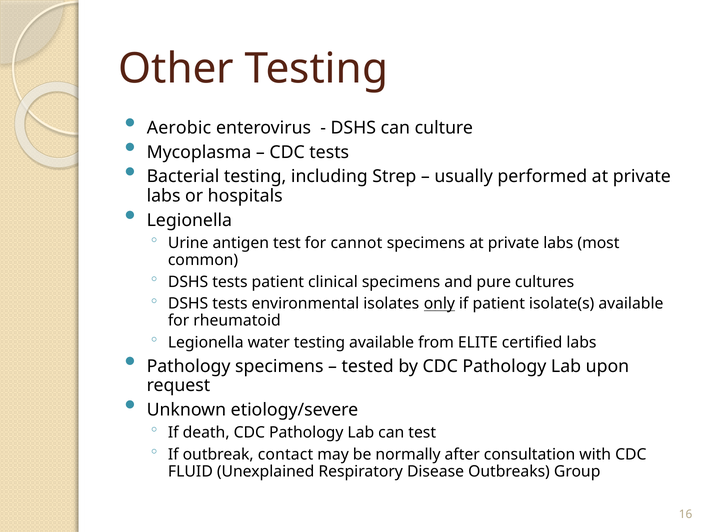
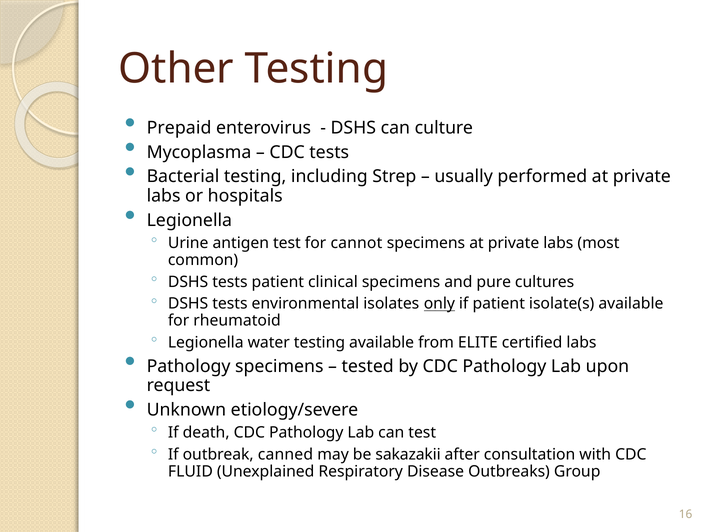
Aerobic: Aerobic -> Prepaid (179, 128)
contact: contact -> canned (285, 454)
normally: normally -> sakazakii (408, 454)
